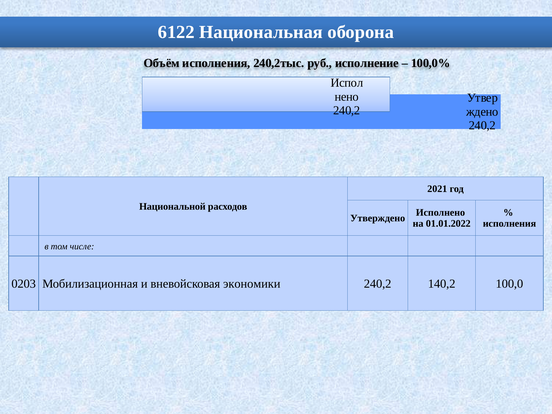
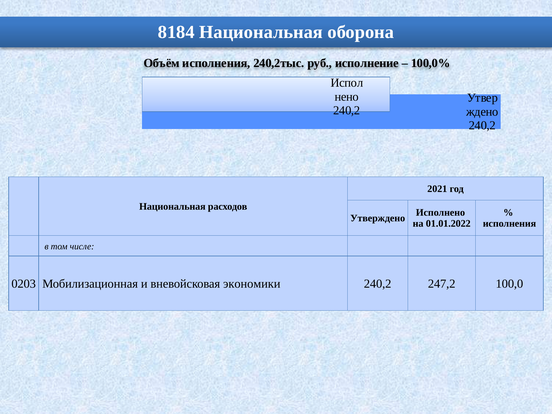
6122: 6122 -> 8184 (176, 32)
Национальной: Национальной -> Национальная (172, 206)
140,2: 140,2 -> 247,2 (442, 284)
